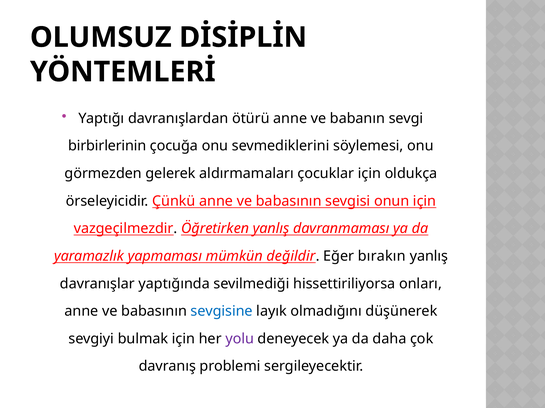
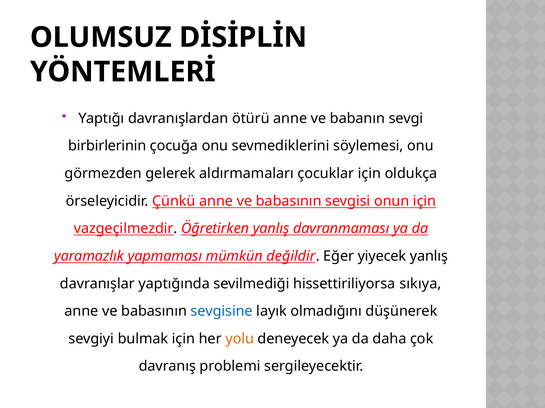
bırakın: bırakın -> yiyecek (382, 257)
onları: onları -> sıkıya (420, 284)
yolu colour: purple -> orange (240, 339)
